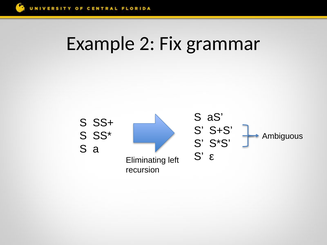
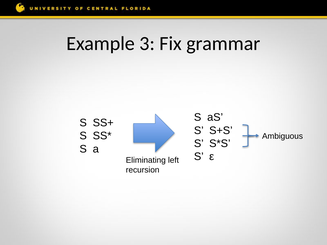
2: 2 -> 3 (147, 44)
